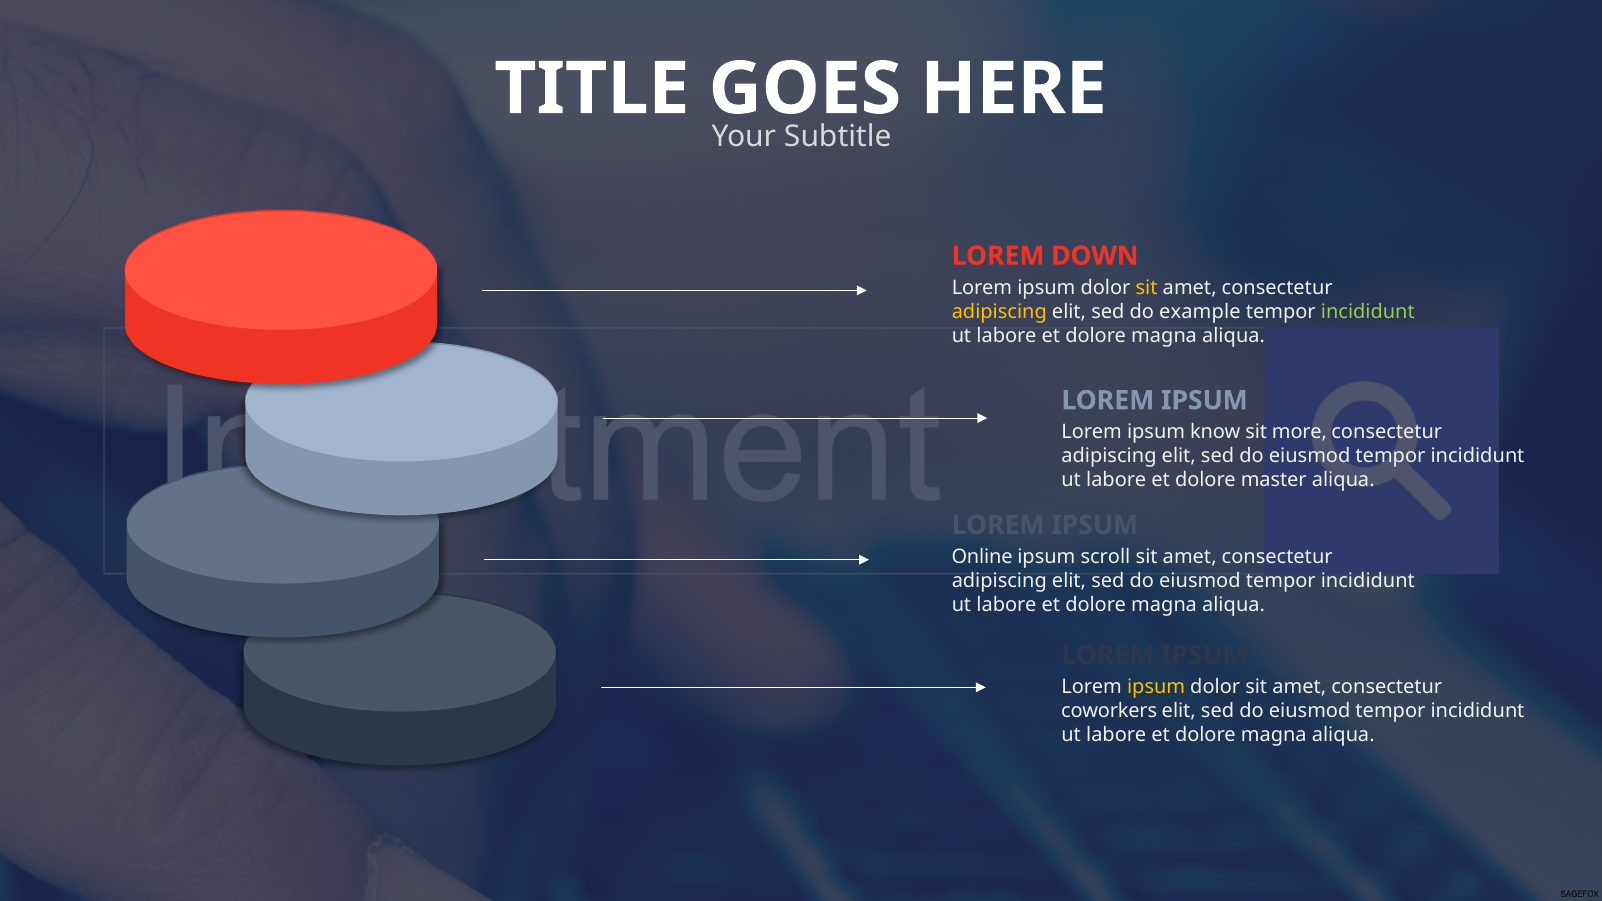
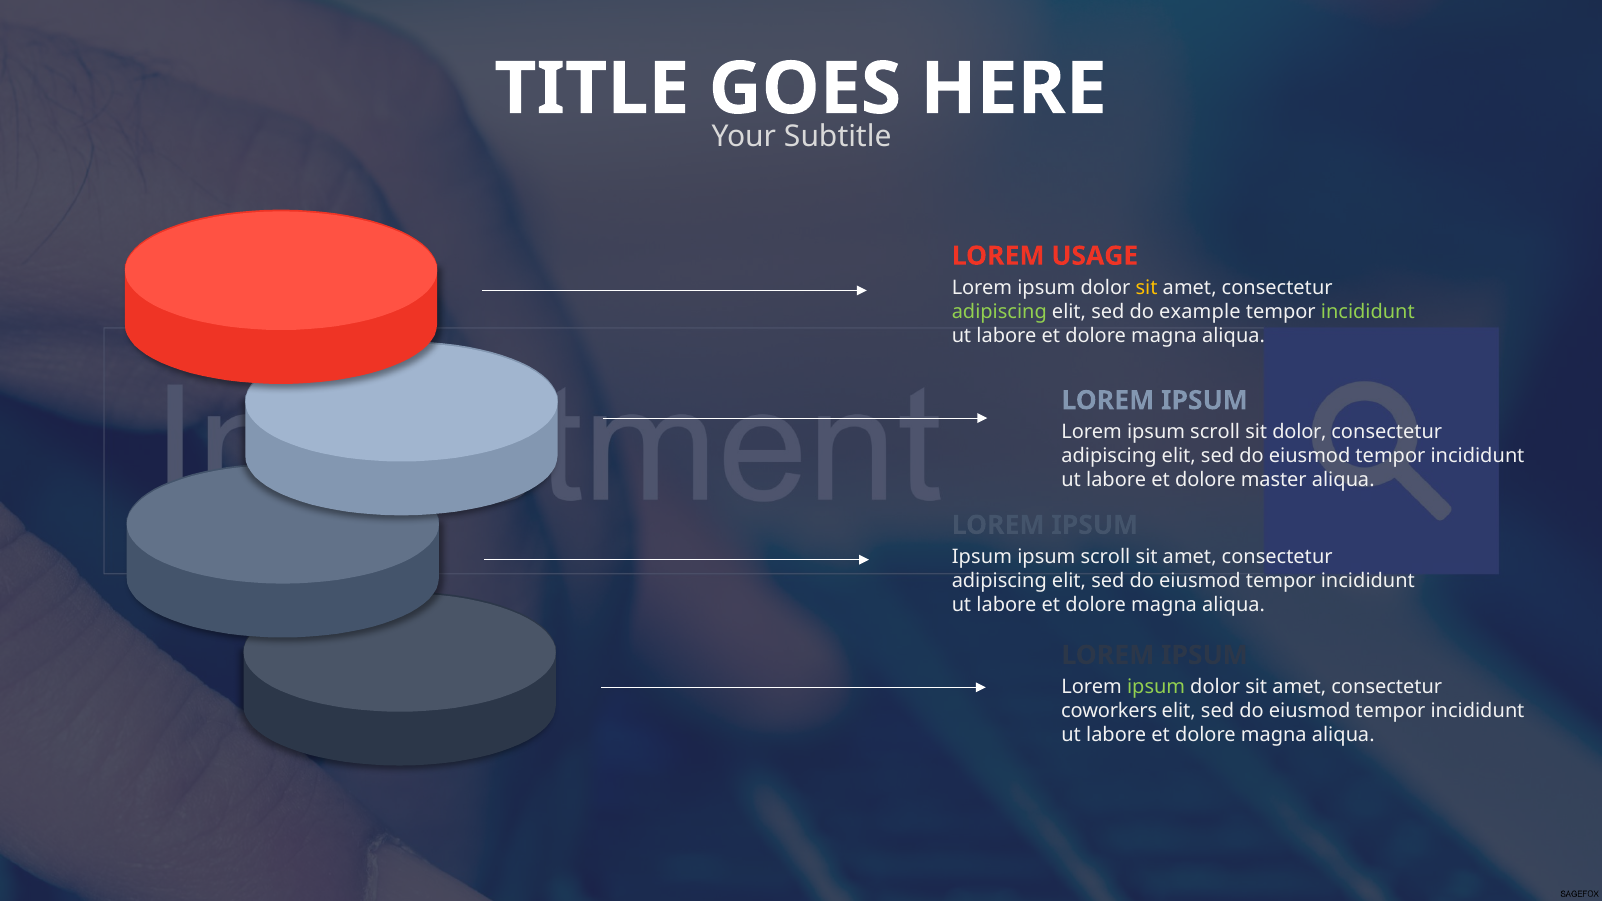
DOWN: DOWN -> USAGE (1095, 256)
adipiscing colour: yellow -> light green (999, 312)
Lorem ipsum know: know -> scroll (1215, 432)
sit more: more -> dolor (1299, 432)
Online: Online -> Ipsum (982, 557)
ipsum colour: yellow -> light green (1156, 687)
